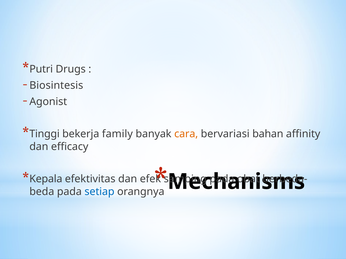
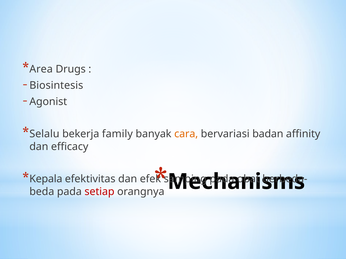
Putri: Putri -> Area (41, 69)
Tinggi: Tinggi -> Selalu (44, 134)
bahan: bahan -> badan (268, 134)
setiap colour: blue -> red (99, 192)
